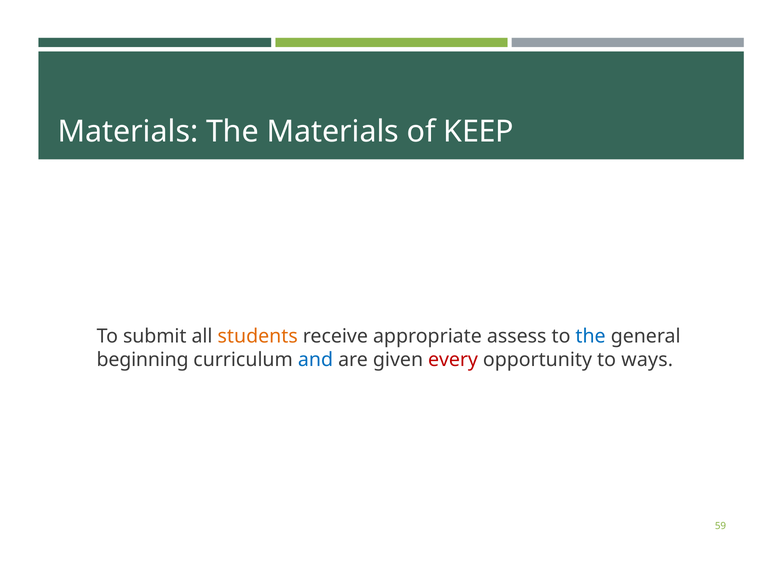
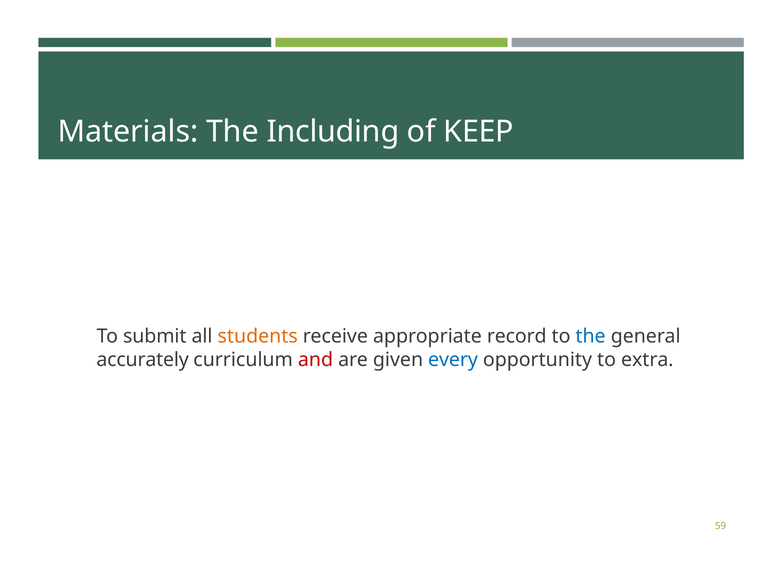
The Materials: Materials -> Including (333, 132)
assess: assess -> record (517, 336)
beginning: beginning -> accurately (143, 359)
and colour: blue -> red (316, 359)
every colour: red -> blue (453, 359)
ways: ways -> extra (647, 359)
